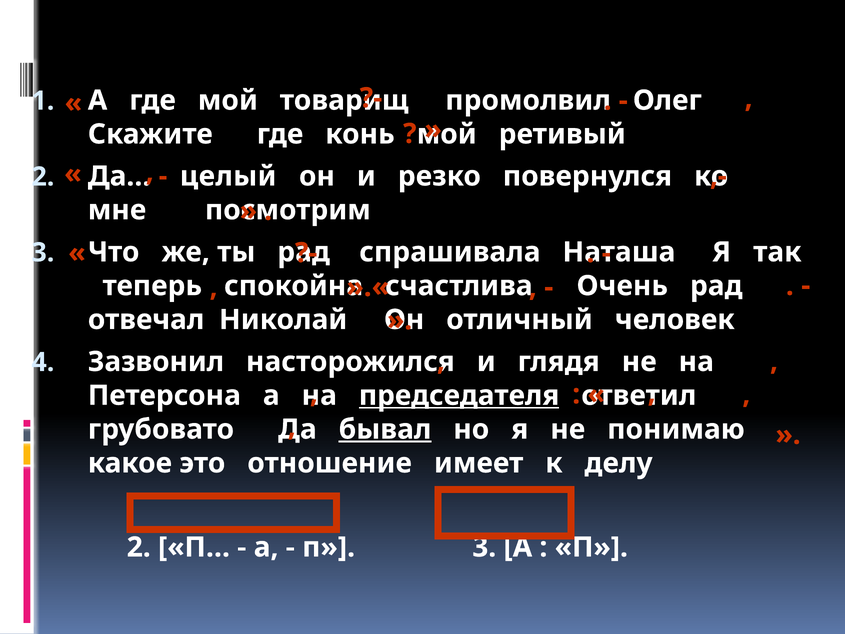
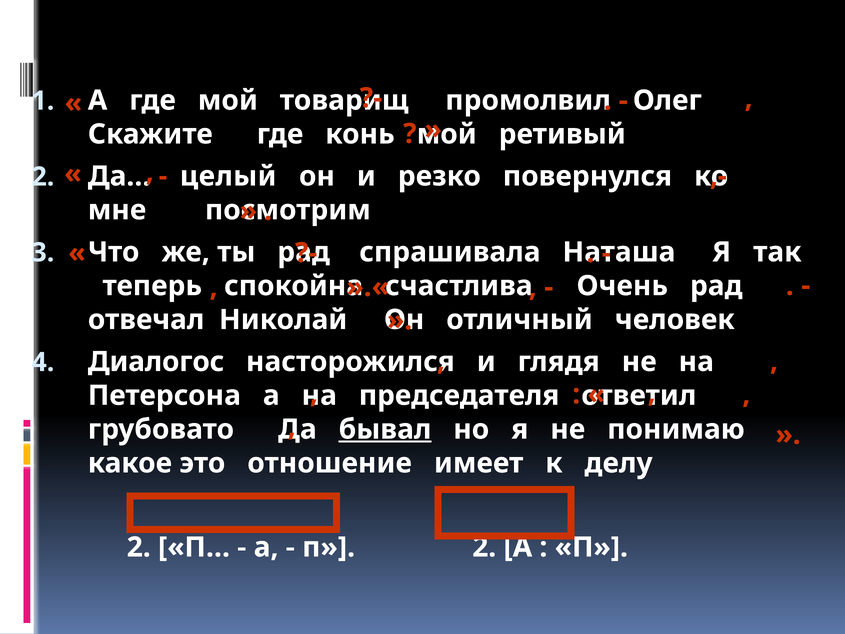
Зазвонил: Зазвонил -> Диалогос (156, 362)
председателя underline: present -> none (459, 395)
п 3: 3 -> 2 (484, 547)
